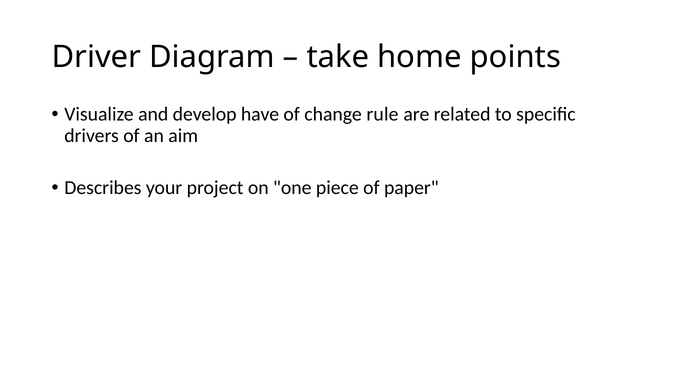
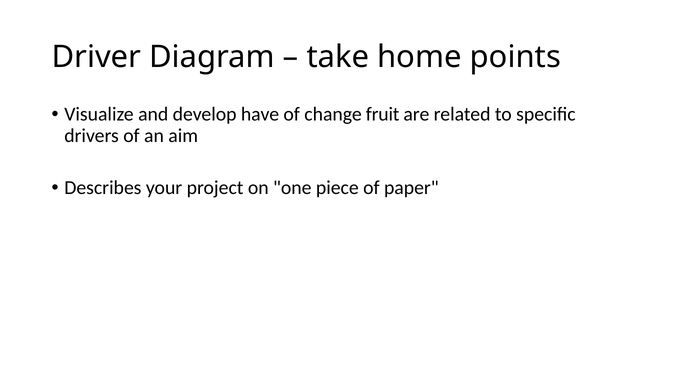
rule: rule -> fruit (383, 114)
